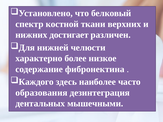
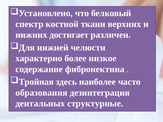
Каждого: Каждого -> Тройная (36, 82)
мышечными: мышечными -> структурные (95, 104)
